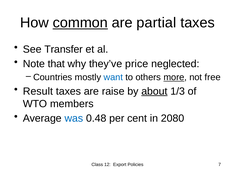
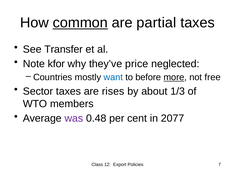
that: that -> kfor (56, 64)
others: others -> before (148, 77)
Result: Result -> Sector (38, 91)
raise: raise -> rises (113, 91)
about underline: present -> none (154, 91)
was colour: blue -> purple (74, 119)
2080: 2080 -> 2077 (173, 119)
